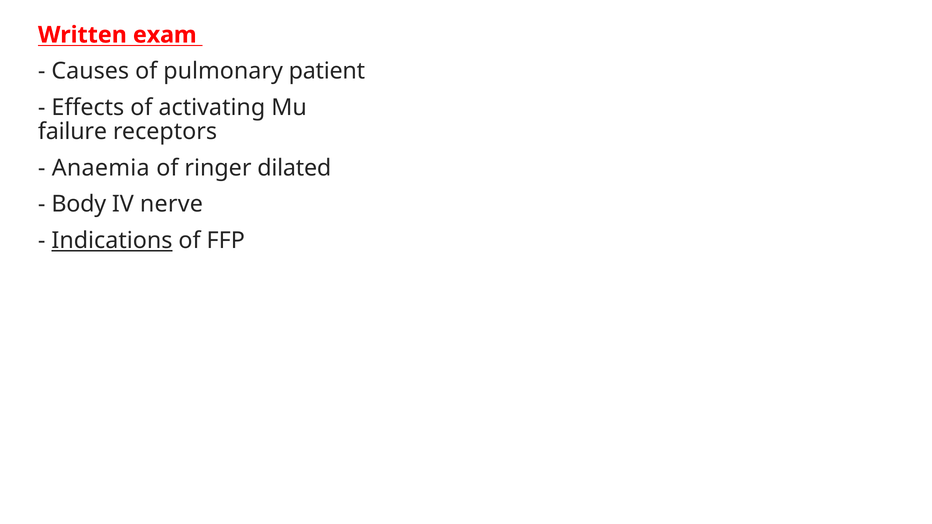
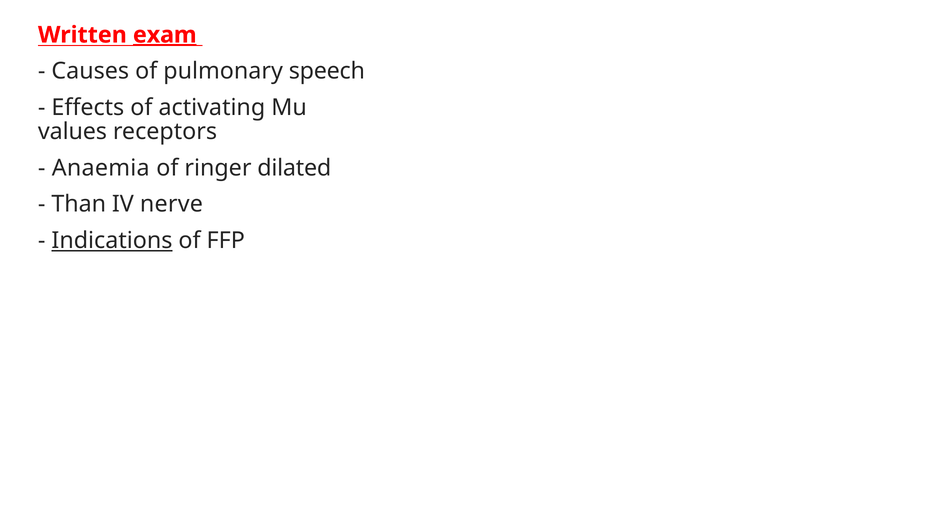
exam underline: none -> present (165, 35)
patient: patient -> speech (327, 71)
failure: failure -> values (72, 132)
Body: Body -> Than (79, 204)
